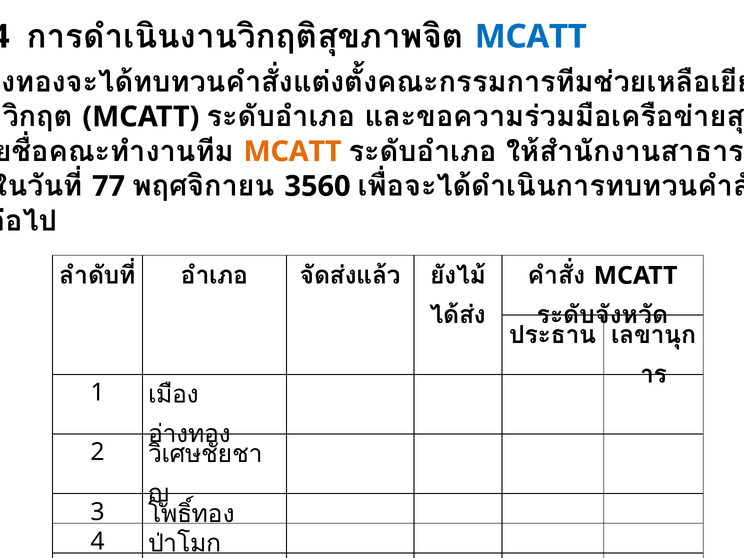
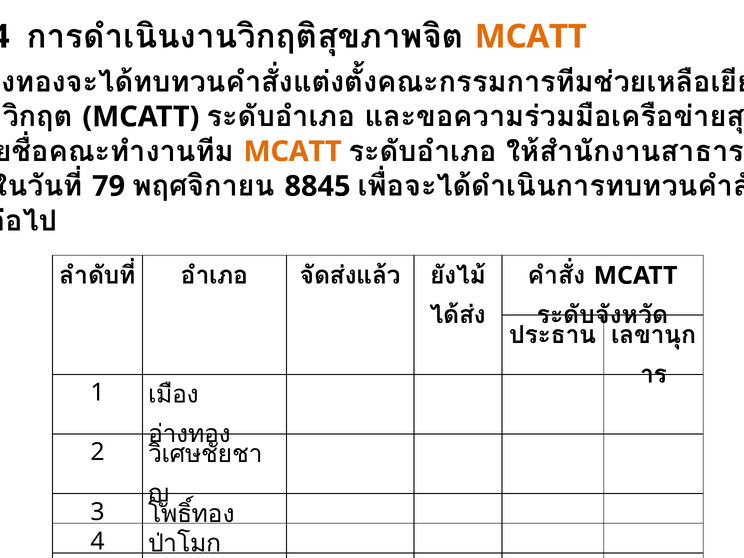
MCATT colour: blue -> orange (531, 37)
77: 77 -> 79 (109, 186)
3560: 3560 -> 8845 (318, 186)
